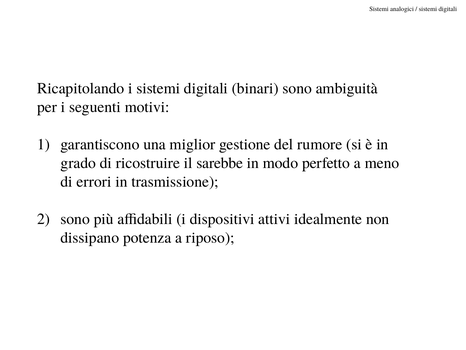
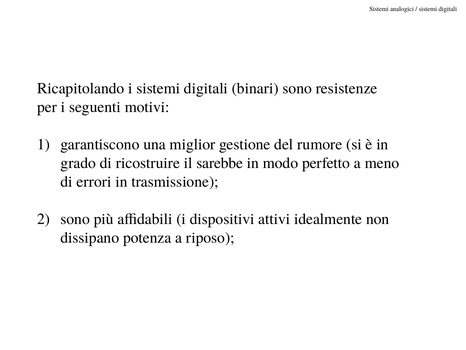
ambiguità: ambiguità -> resistenze (347, 88)
